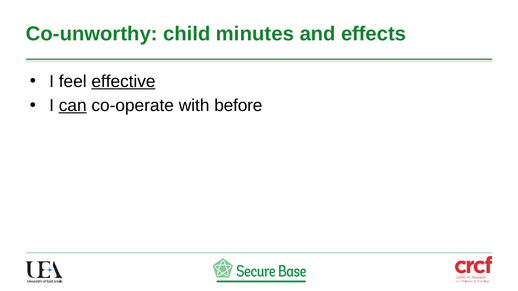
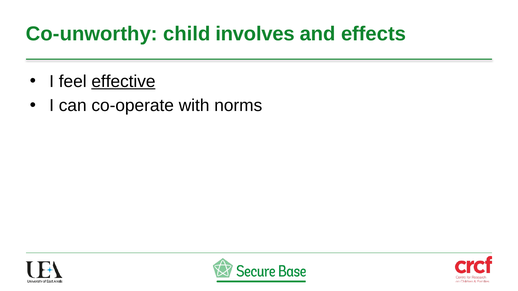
minutes: minutes -> involves (255, 34)
can underline: present -> none (73, 106)
before: before -> norms (238, 106)
